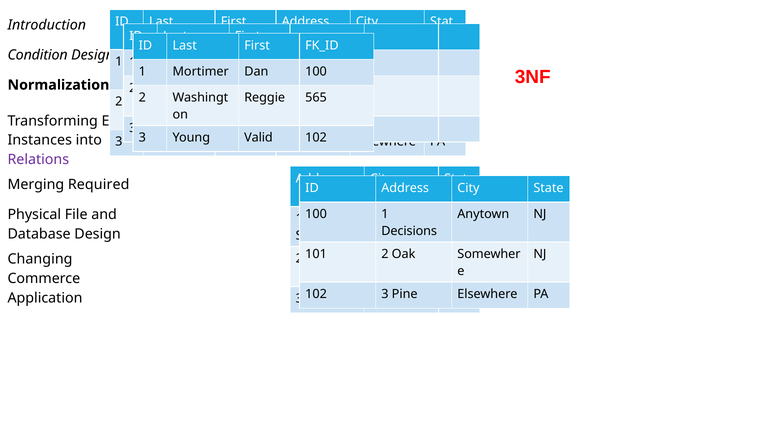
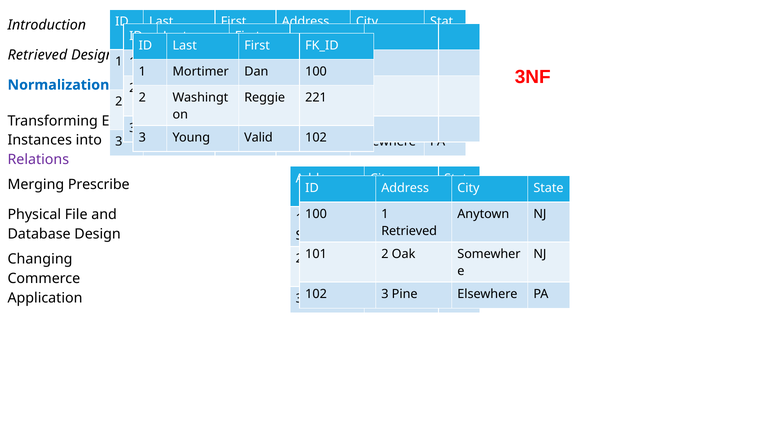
Condition: Condition -> Retrieved (37, 55)
Normalization colour: black -> blue (58, 85)
565: 565 -> 221 (316, 98)
Required: Required -> Prescribe (99, 185)
Decisions: Decisions -> Retrieved (409, 232)
